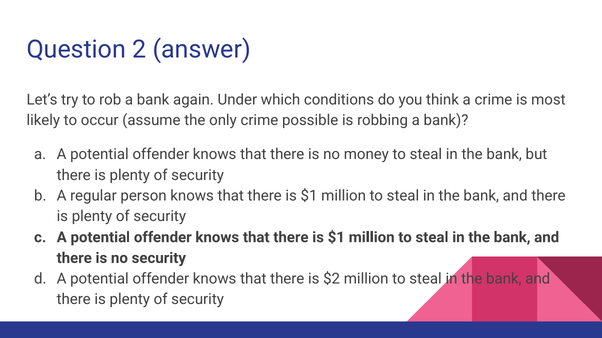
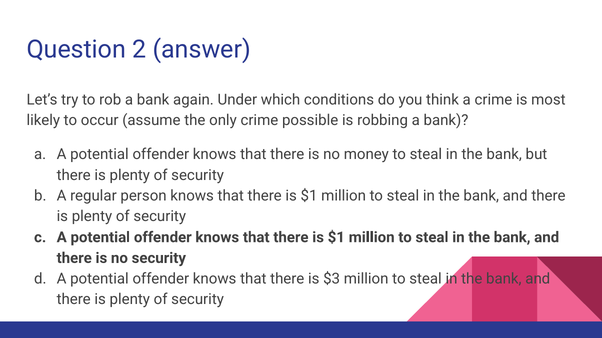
$2: $2 -> $3 (332, 279)
